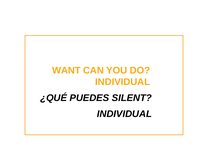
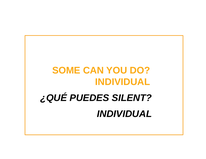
WANT: WANT -> SOME (66, 71)
